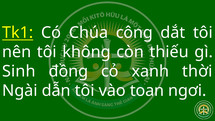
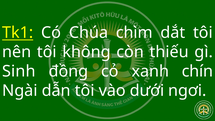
công: công -> chìm (134, 33)
thời: thời -> chín (197, 71)
toan: toan -> dưới (147, 91)
